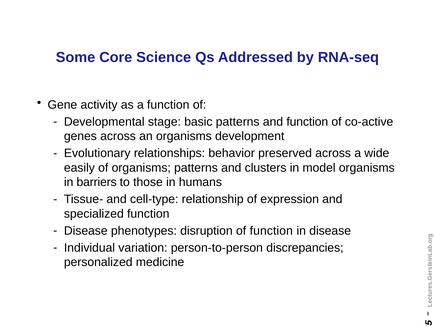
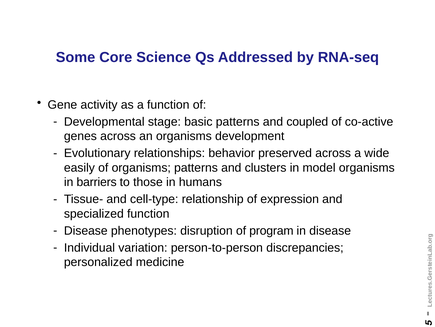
and function: function -> coupled (307, 121)
of function: function -> program (271, 230)
